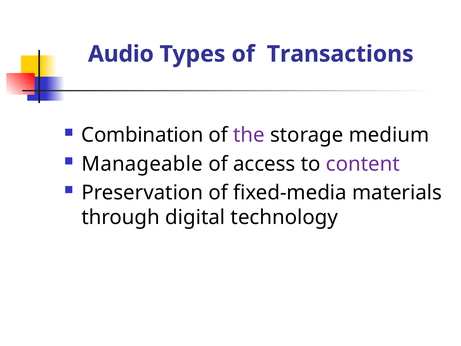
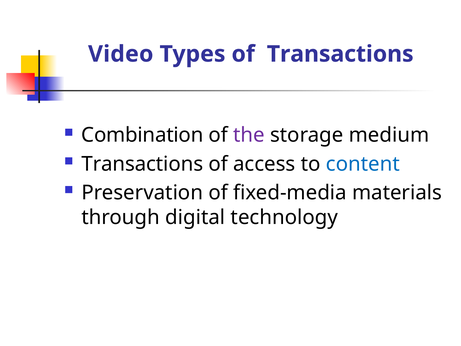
Audio: Audio -> Video (121, 54)
Manageable: Manageable -> Transactions (142, 164)
content colour: purple -> blue (363, 164)
